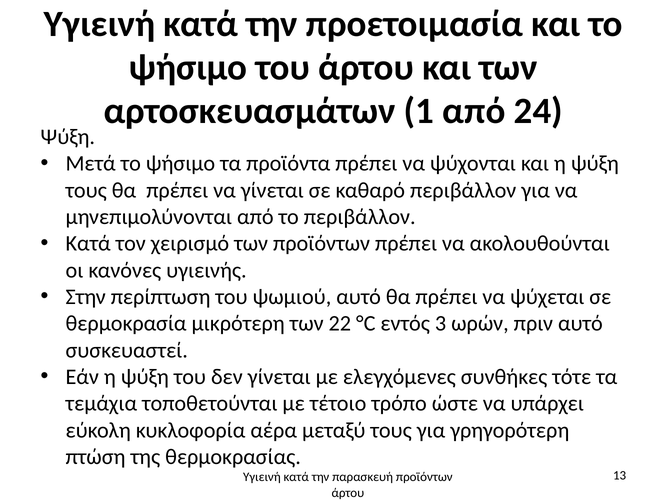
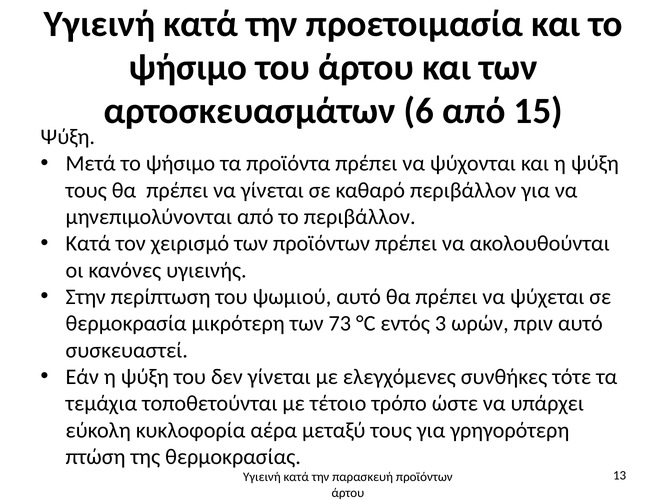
1: 1 -> 6 (419, 111)
24: 24 -> 15 (538, 111)
22: 22 -> 73 (340, 323)
